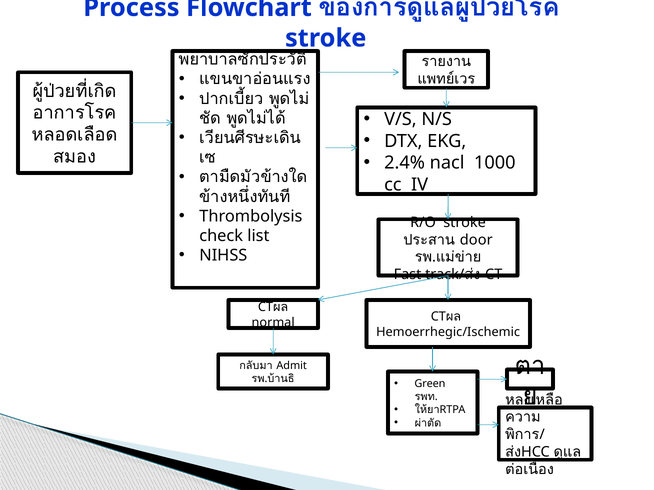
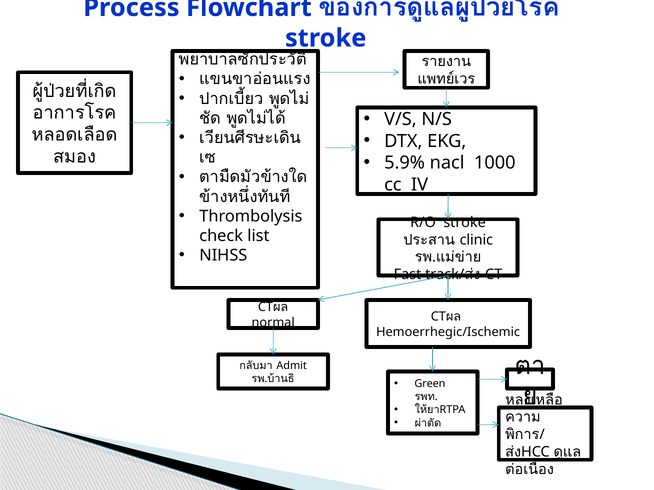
2.4%: 2.4% -> 5.9% (405, 163)
door: door -> clinic (476, 240)
